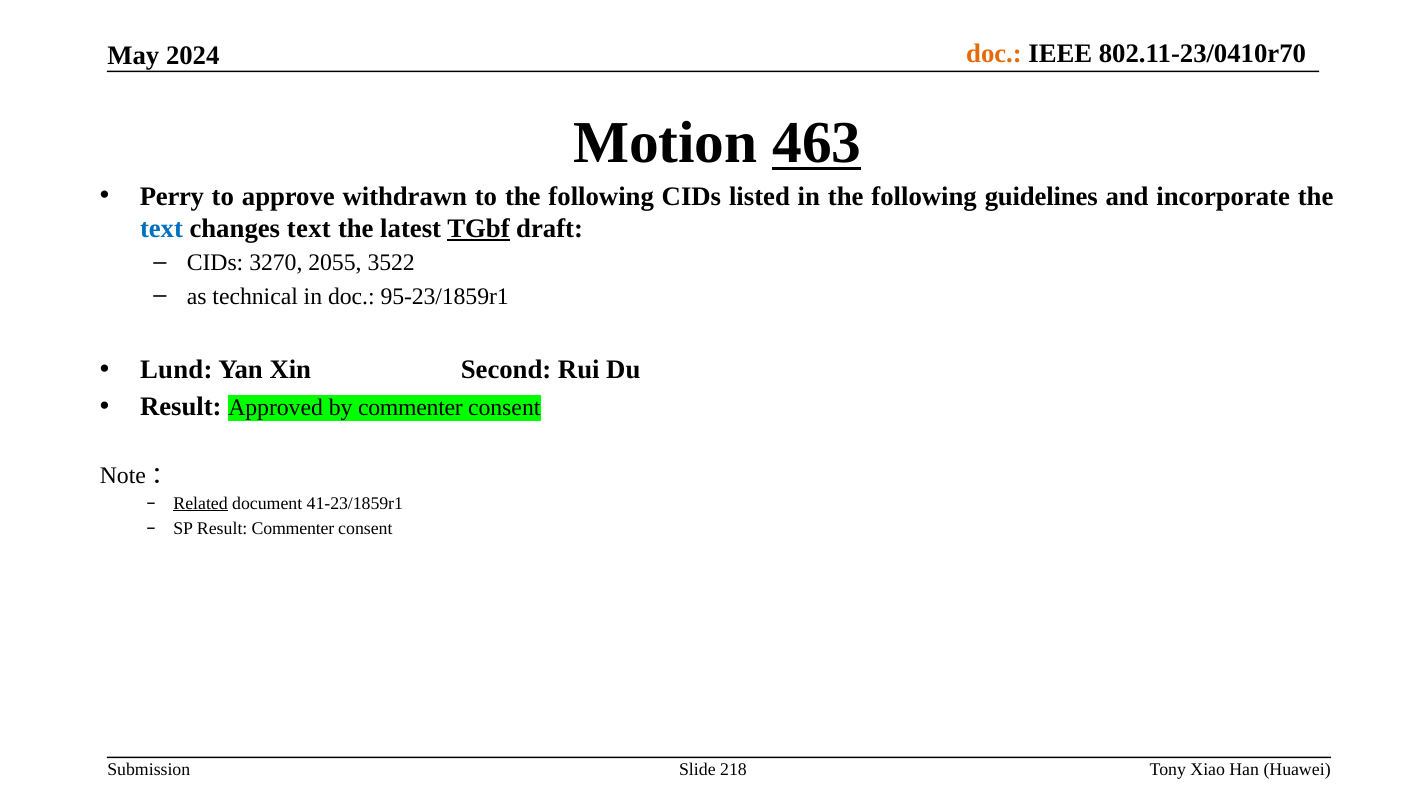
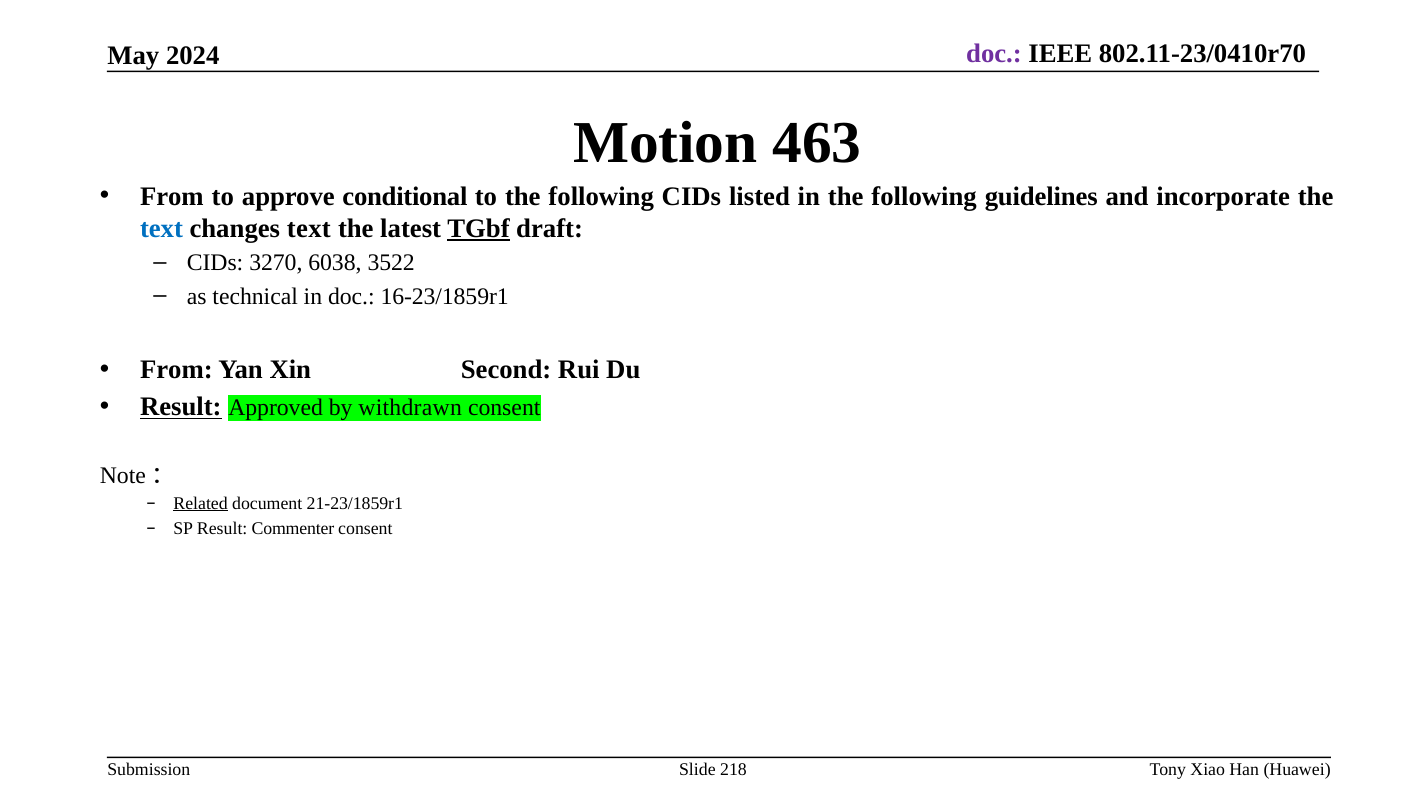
doc colour: orange -> purple (994, 54)
463 underline: present -> none (817, 143)
Perry: Perry -> From (172, 196)
withdrawn: withdrawn -> conditional (405, 196)
2055: 2055 -> 6038 (335, 263)
95-23/1859r1: 95-23/1859r1 -> 16-23/1859r1 (445, 296)
Lund: Lund -> From (176, 370)
Result underline: none -> present (181, 407)
by commenter: commenter -> withdrawn (410, 408)
41-23/1859r1: 41-23/1859r1 -> 21-23/1859r1 (355, 503)
